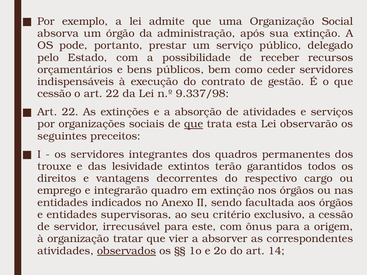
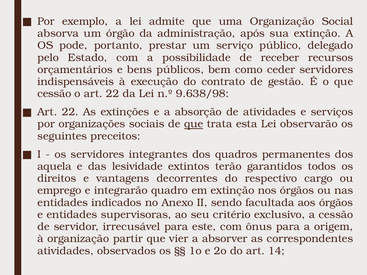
9.337/98: 9.337/98 -> 9.638/98 (203, 94)
trouxe: trouxe -> aquela (54, 166)
tratar: tratar -> partir (128, 239)
observados underline: present -> none (127, 251)
